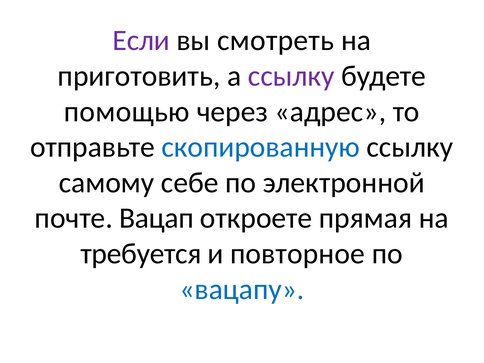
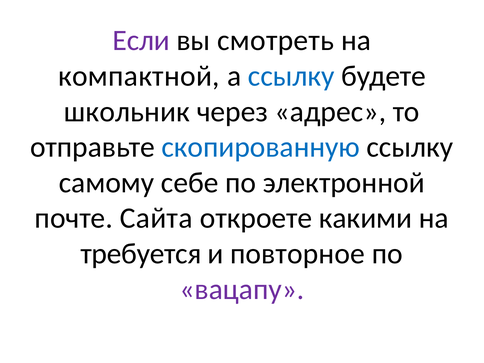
приготовить: приготовить -> компактной (139, 76)
ссылку colour: purple -> blue (291, 76)
помощью: помощью -> школьник (127, 112)
Вацап: Вацап -> Сайта (156, 218)
прямая: прямая -> какими (366, 218)
вацапу colour: blue -> purple (242, 289)
